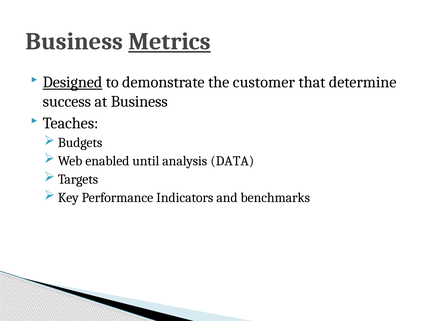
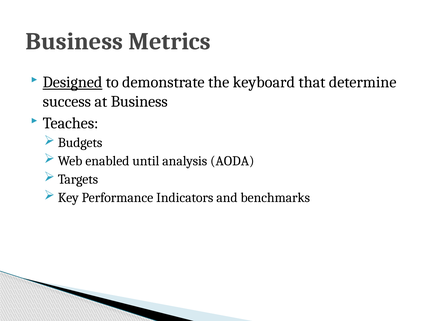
Metrics underline: present -> none (170, 41)
customer: customer -> keyboard (264, 82)
DATA: DATA -> AODA (232, 161)
